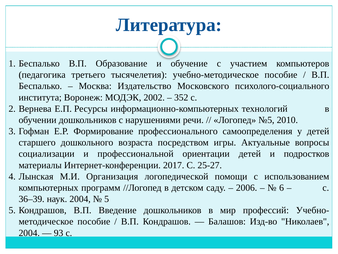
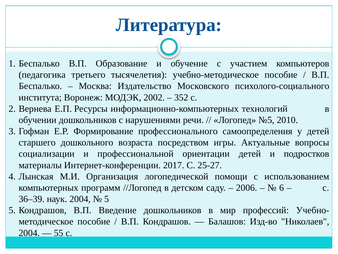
93: 93 -> 55 (59, 232)
